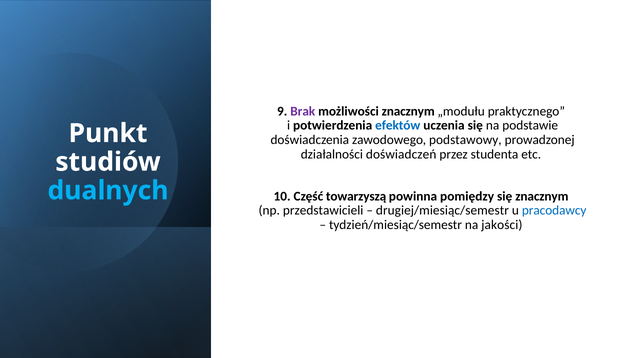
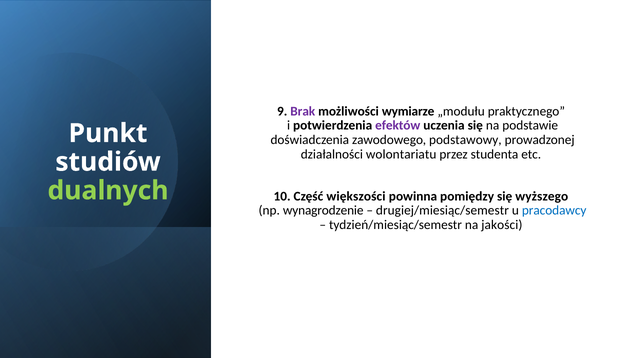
możliwości znacznym: znacznym -> wymiarze (408, 111)
efektów colour: blue -> purple (398, 126)
doświadczeń: doświadczeń -> wolontariatu (401, 154)
dualnych colour: light blue -> light green (108, 191)
towarzyszą: towarzyszą -> większości (356, 196)
się znacznym: znacznym -> wyższego (542, 196)
przedstawicieli: przedstawicieli -> wynagrodzenie (323, 211)
